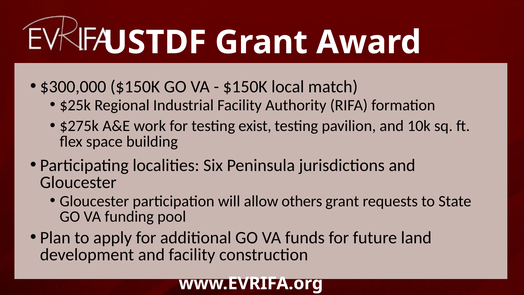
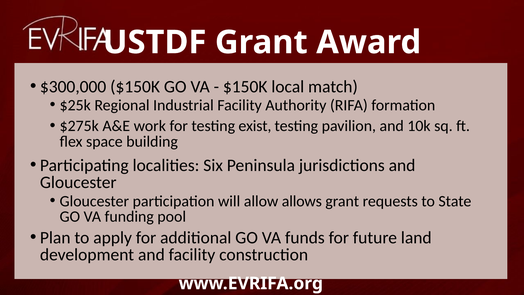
others: others -> allows (302, 201)
